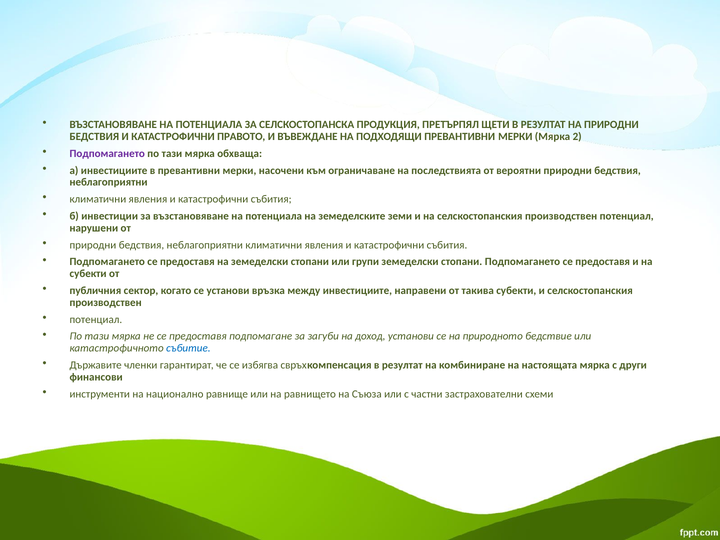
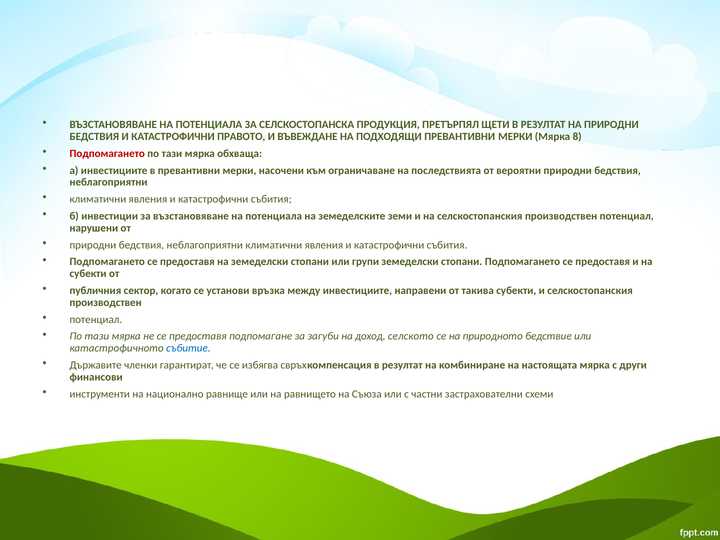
2: 2 -> 8 (577, 137)
Подпомагането colour: purple -> red (107, 153)
доход установи: установи -> селското (411, 336)
